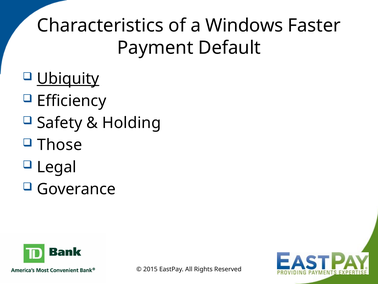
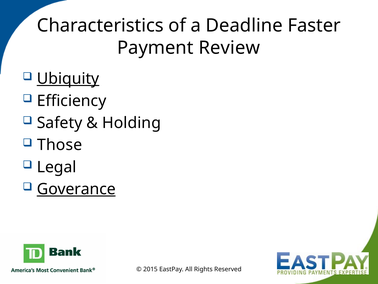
Windows: Windows -> Deadline (244, 26)
Default: Default -> Review (229, 48)
Goverance underline: none -> present (76, 189)
